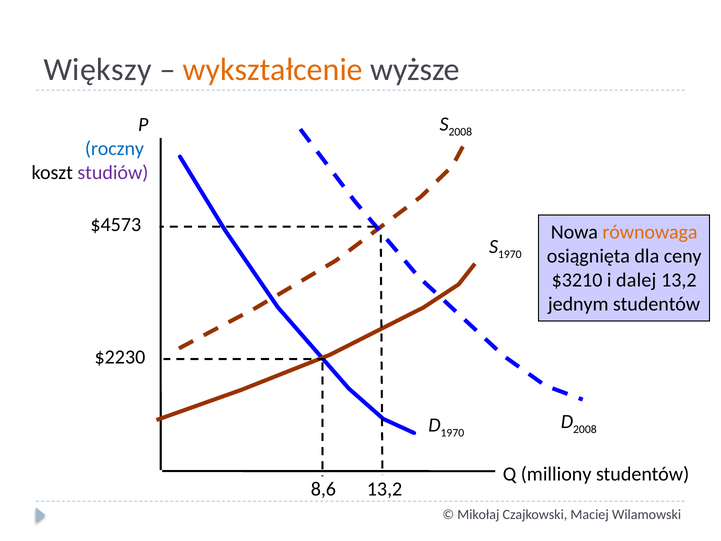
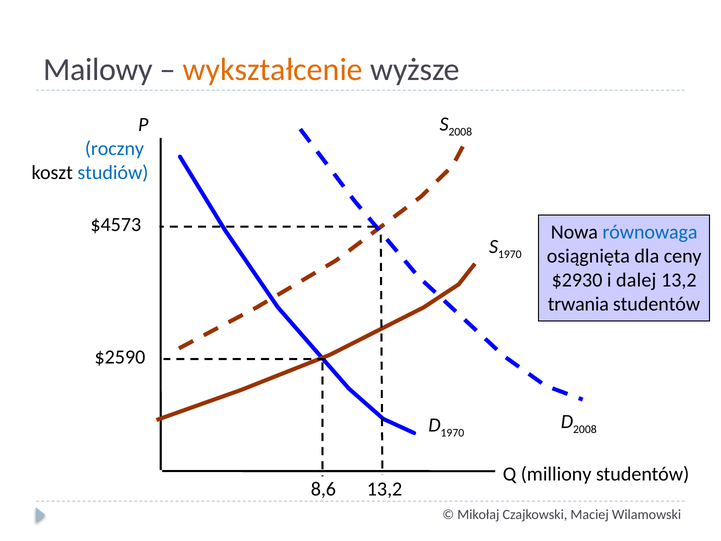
Większy: Większy -> Mailowy (98, 70)
studiów colour: purple -> blue (113, 172)
równowaga colour: orange -> blue (650, 232)
$3210: $3210 -> $2930 (577, 280)
jednym: jednym -> trwania (578, 304)
$2230: $2230 -> $2590 (120, 357)
